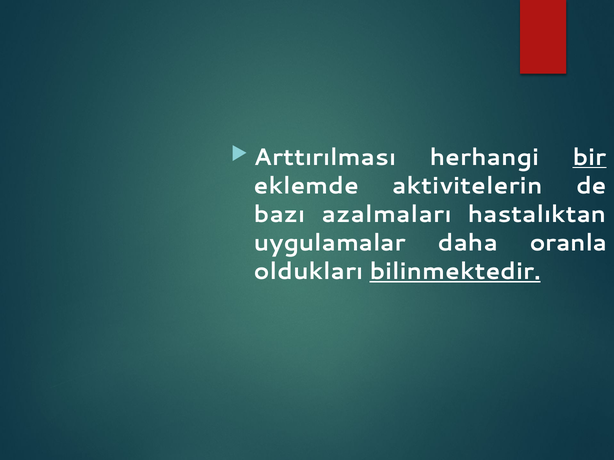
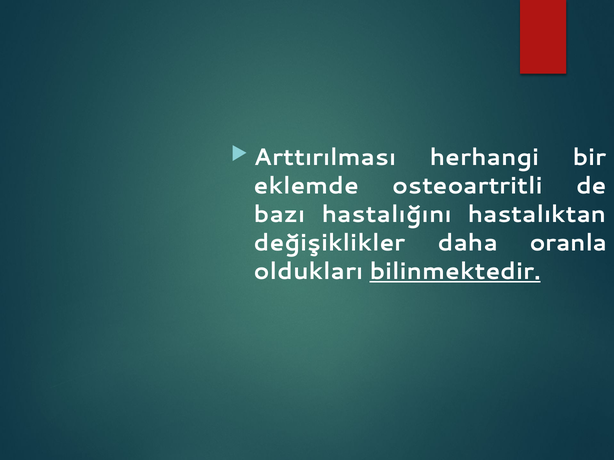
bir underline: present -> none (590, 157)
aktivitelerin: aktivitelerin -> osteoartritli (468, 186)
azalmaları: azalmaları -> hastalığını (387, 215)
uygulamalar: uygulamalar -> değişiklikler (330, 243)
